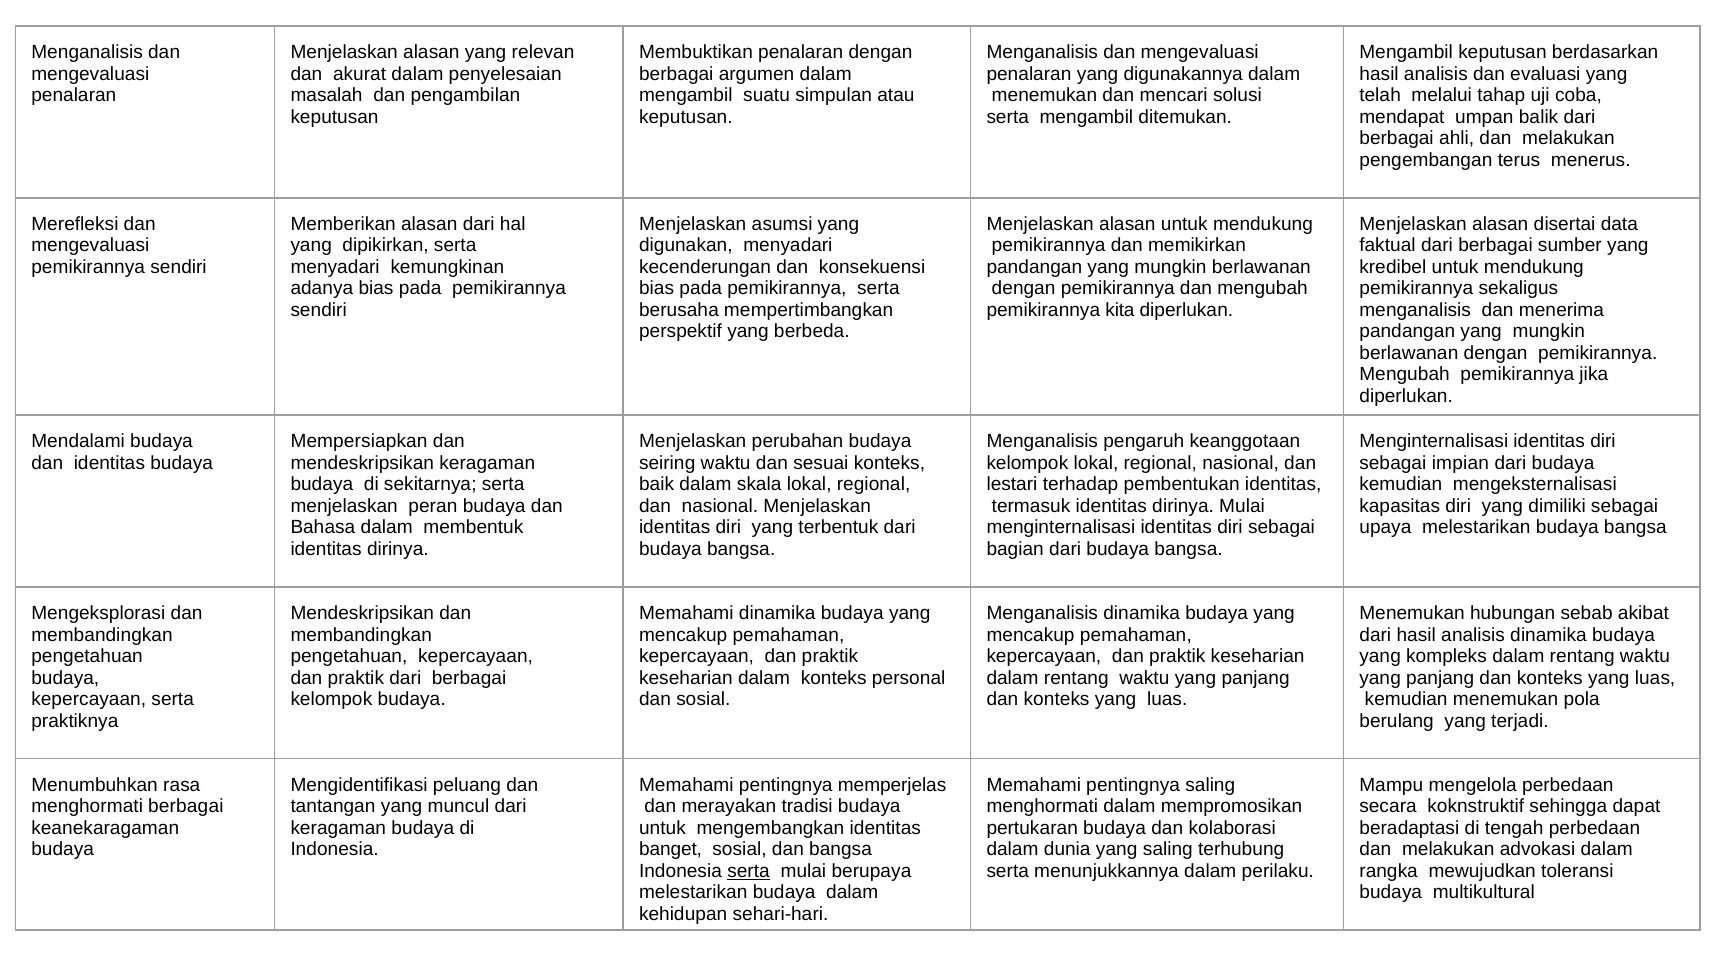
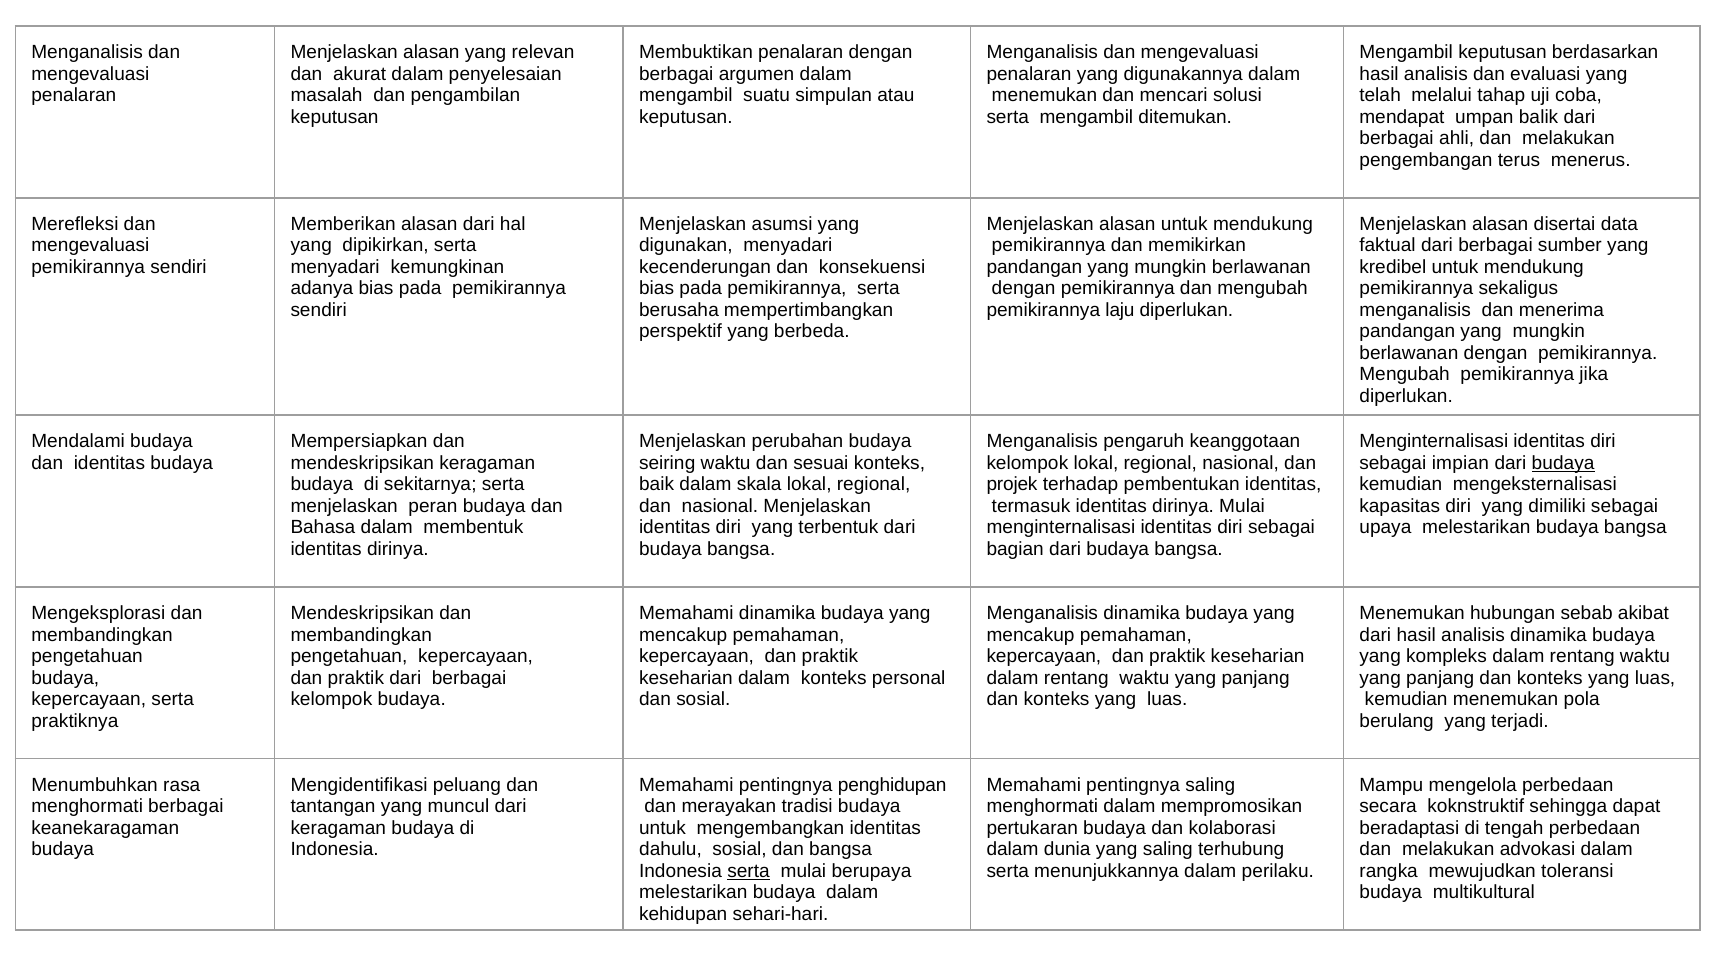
kita: kita -> laju (1120, 310)
budaya underline: none -> present (1563, 463)
lestari: lestari -> projek (1012, 485)
memperjelas: memperjelas -> penghidupan (892, 785)
banget: banget -> dahulu (670, 849)
